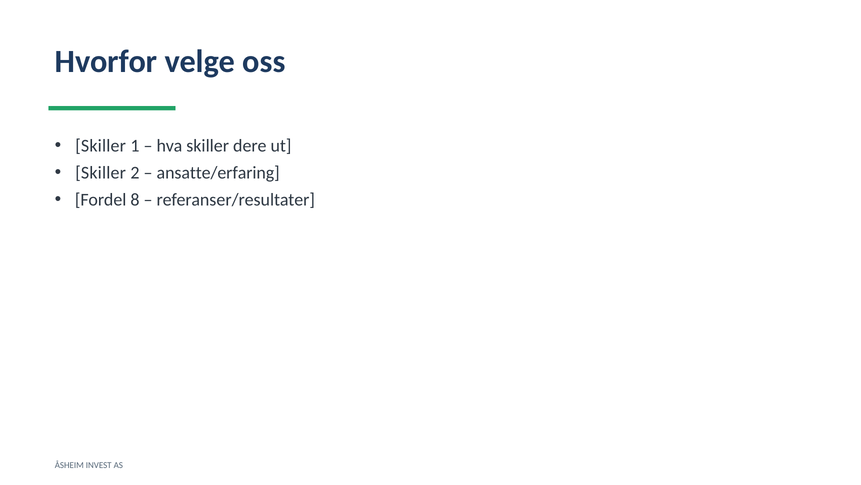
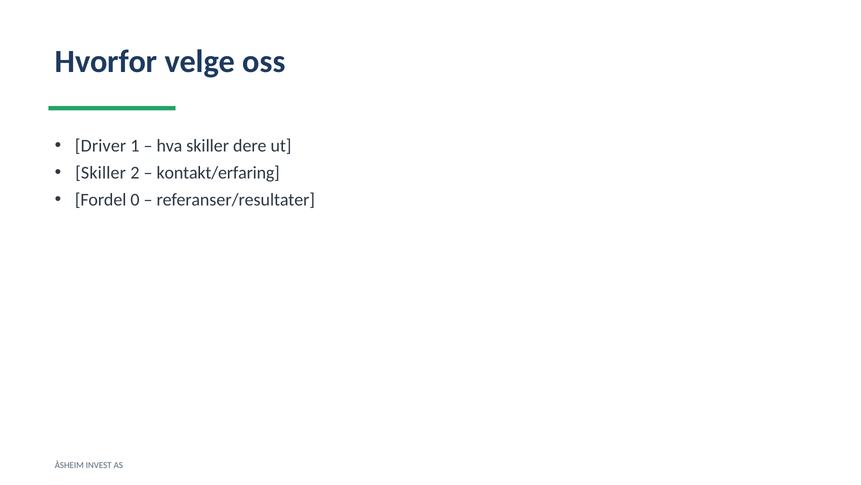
Skiller: Skiller -> Driver (101, 146)
ansatte/erfaring: ansatte/erfaring -> kontakt/erfaring (218, 173)
8: 8 -> 0 (135, 200)
